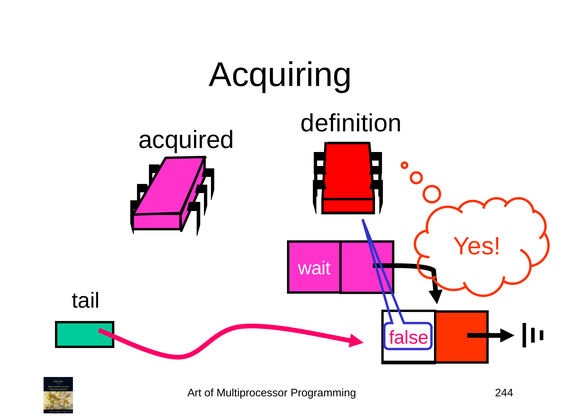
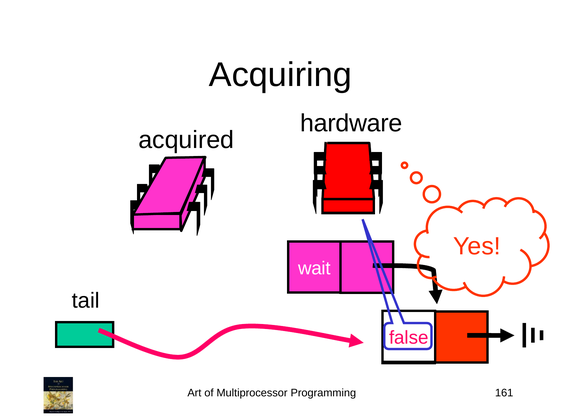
definition: definition -> hardware (351, 124)
244: 244 -> 161 (504, 393)
